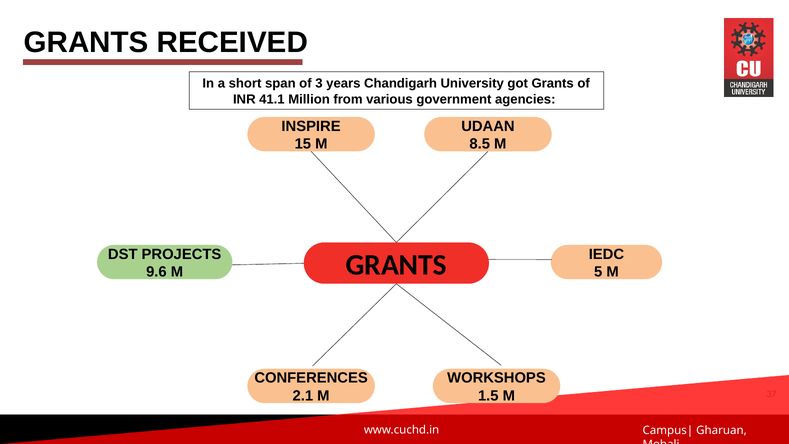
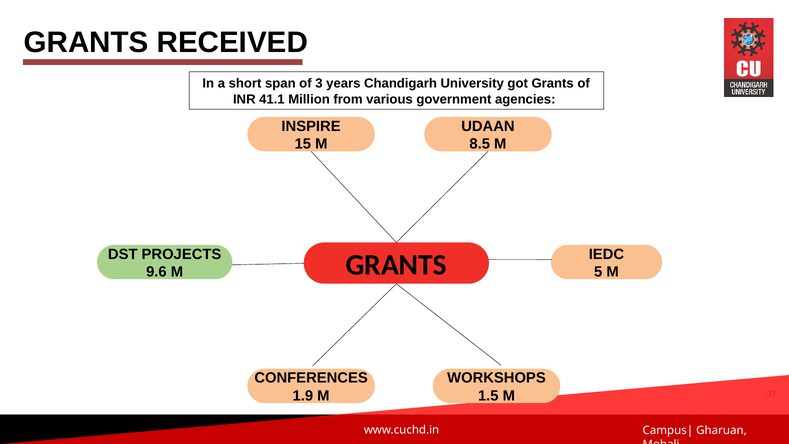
2.1: 2.1 -> 1.9 (303, 396)
